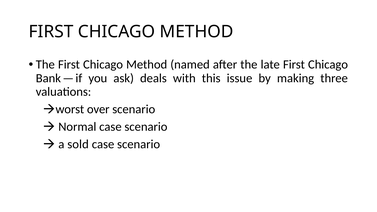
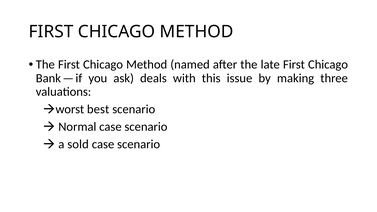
over: over -> best (98, 109)
